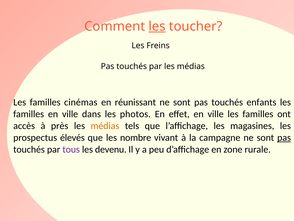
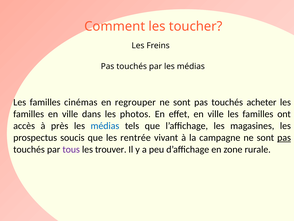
les underline: present -> none (157, 26)
réunissant: réunissant -> regrouper (135, 102)
enfants: enfants -> acheter (262, 102)
médias colour: orange -> blue (105, 126)
élevés: élevés -> soucis (72, 137)
nombre: nombre -> rentrée (136, 137)
devenu: devenu -> trouver (111, 149)
